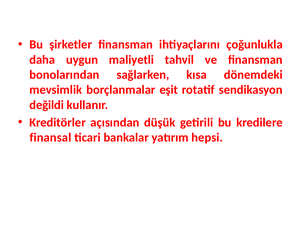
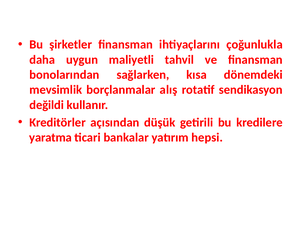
eşit: eşit -> alış (169, 90)
finansal: finansal -> yaratma (51, 137)
